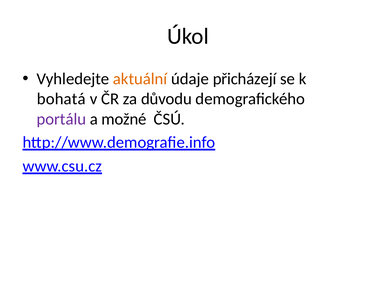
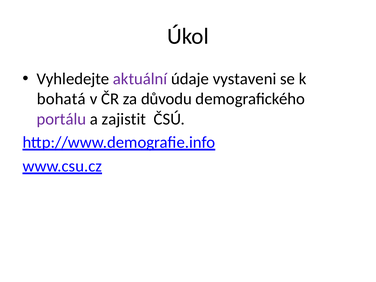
aktuální colour: orange -> purple (140, 79)
přicházejí: přicházejí -> vystaveni (245, 79)
možné: možné -> zajistit (124, 119)
